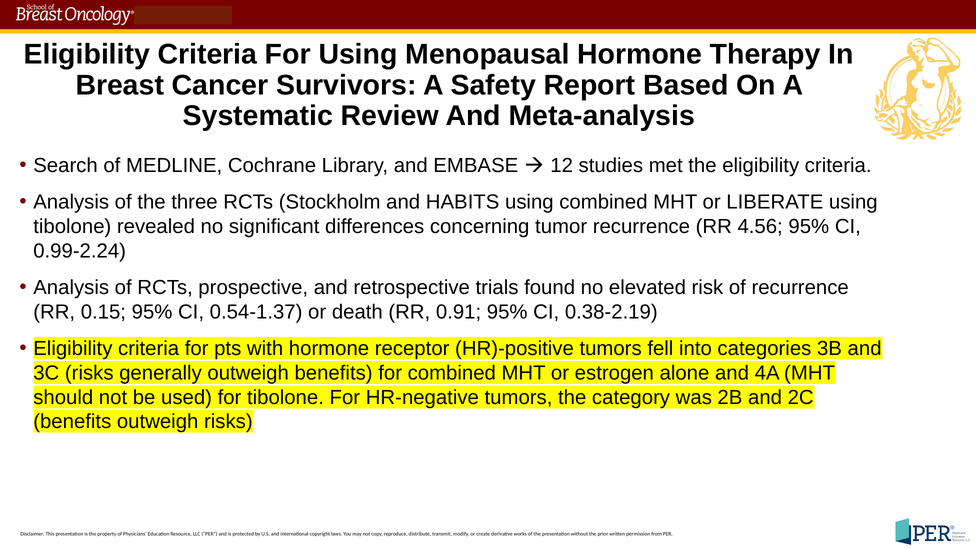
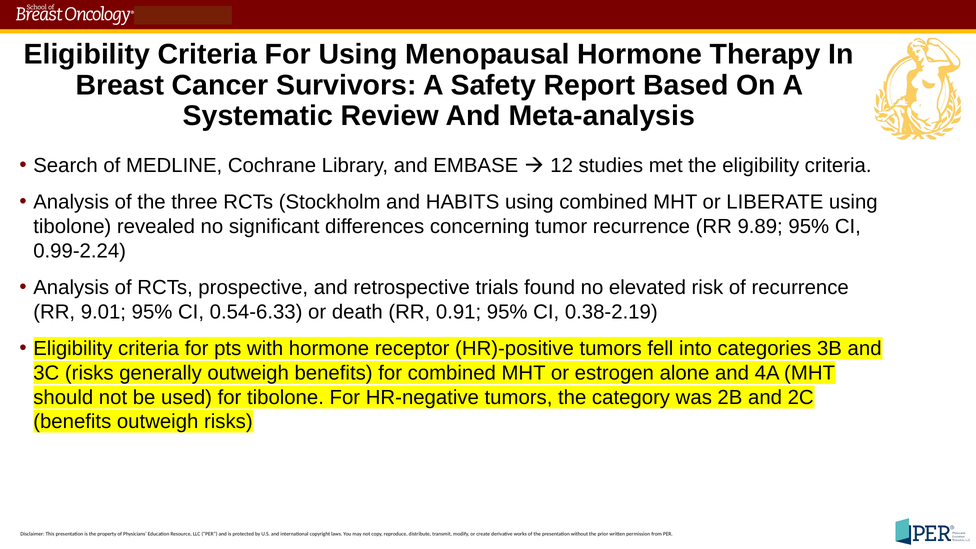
4.56: 4.56 -> 9.89 (760, 226)
0.15: 0.15 -> 9.01 (103, 312)
0.54-1.37: 0.54-1.37 -> 0.54-6.33 (256, 312)
